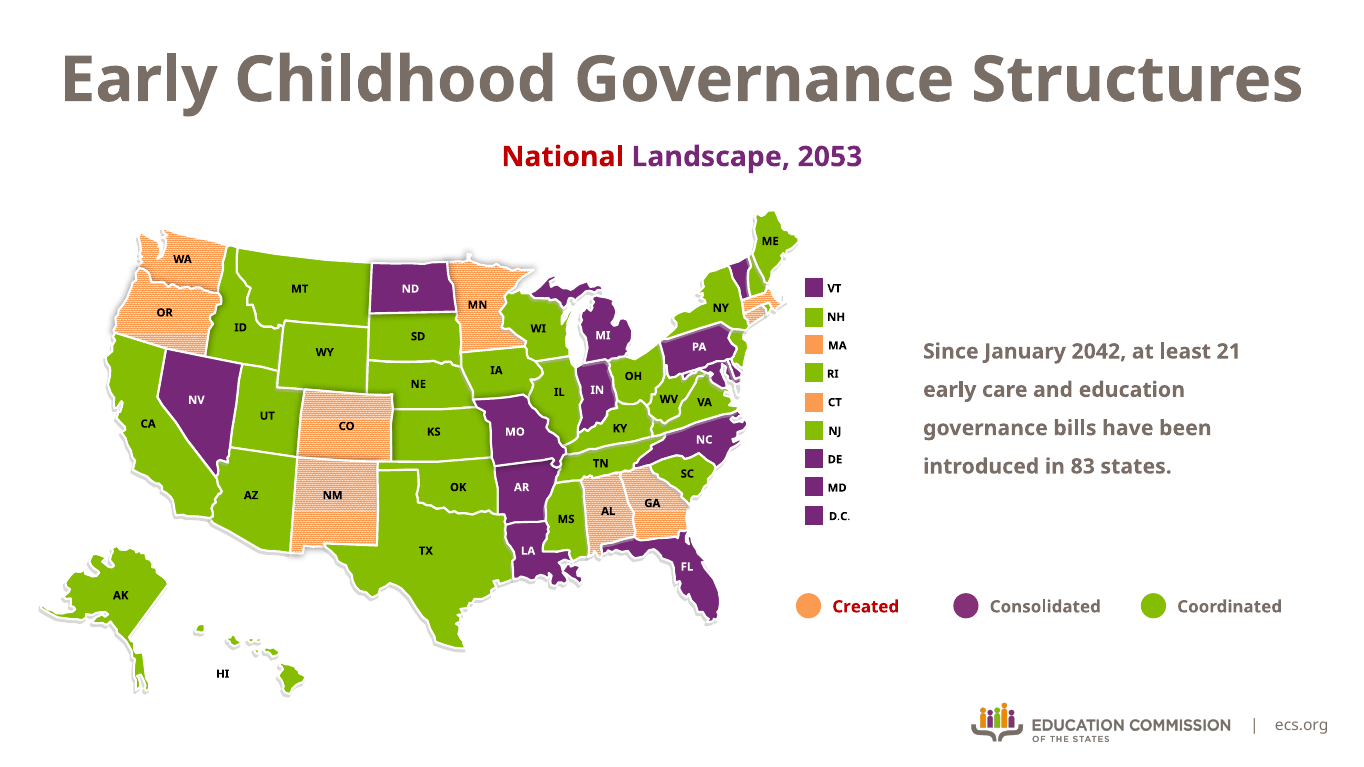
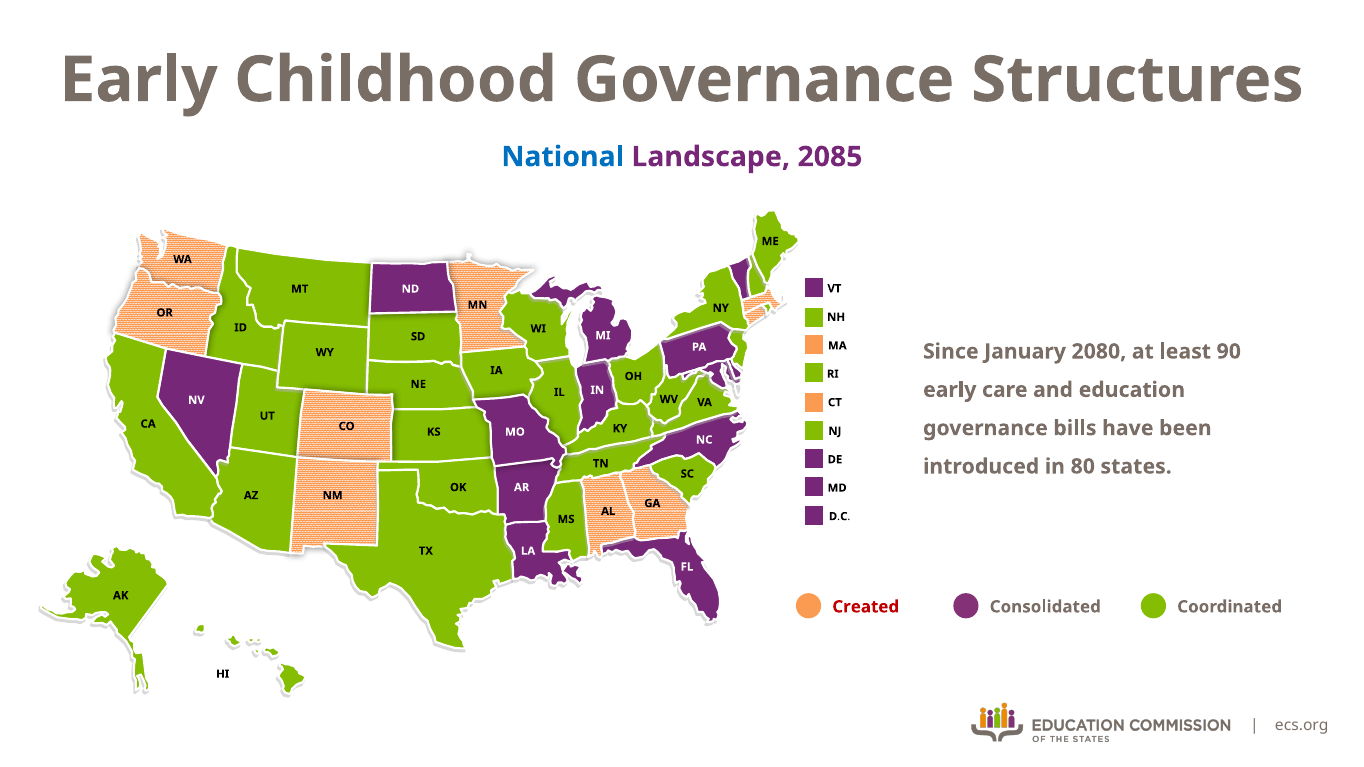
National colour: red -> blue (563, 157)
2053: 2053 -> 2085 (830, 157)
2042: 2042 -> 2080 (1099, 352)
21: 21 -> 90 (1229, 352)
83: 83 -> 80 (1083, 467)
